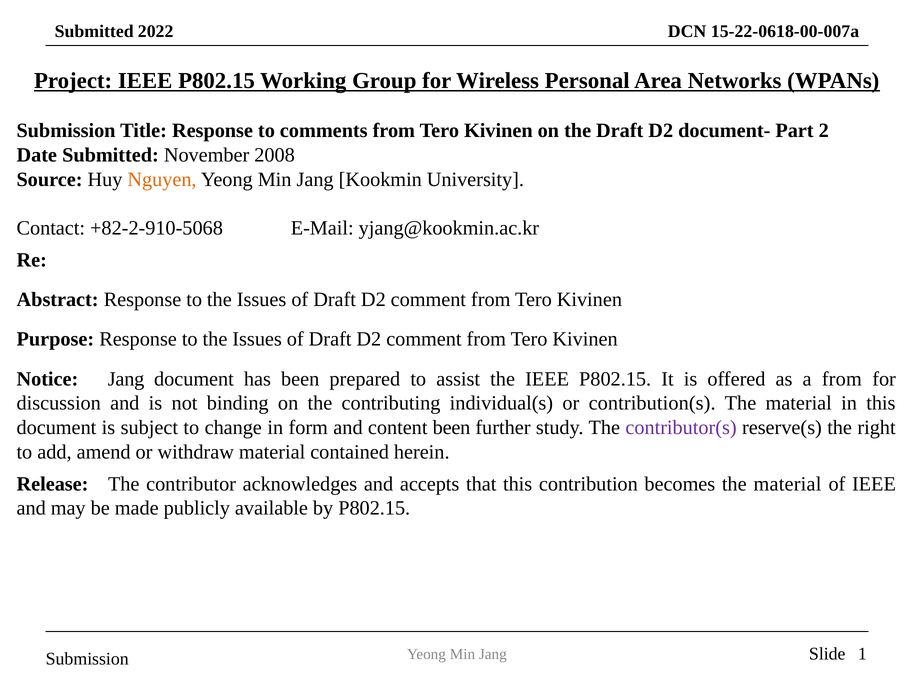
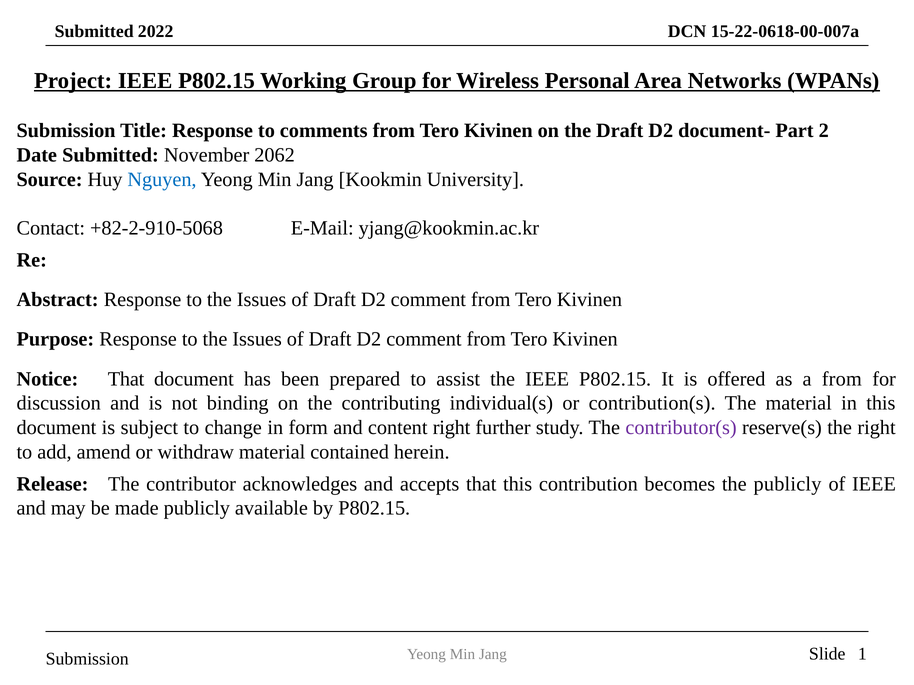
2008: 2008 -> 2062 (275, 155)
Nguyen colour: orange -> blue (162, 180)
Notice Jang: Jang -> That (126, 379)
content been: been -> right (452, 428)
becomes the material: material -> publicly (787, 484)
